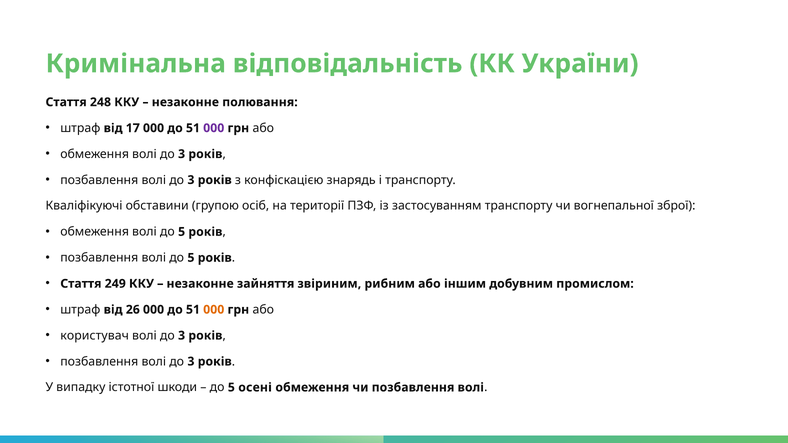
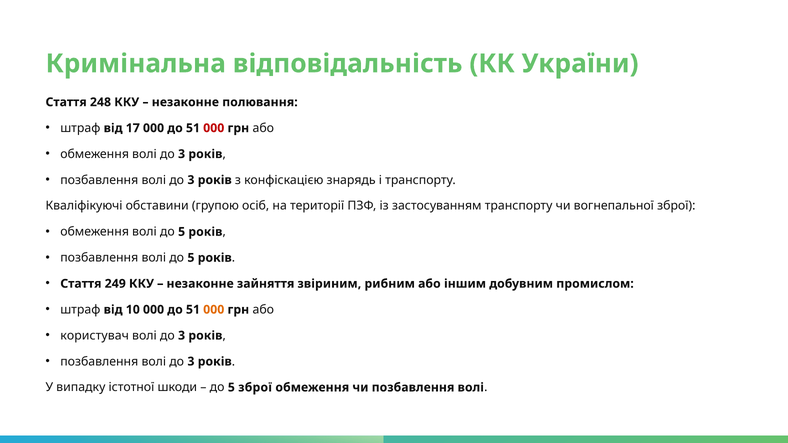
000 colour: purple -> red (214, 128)
26: 26 -> 10 (133, 310)
5 осені: осені -> зброї (255, 388)
